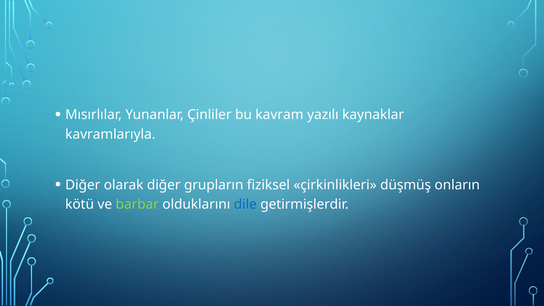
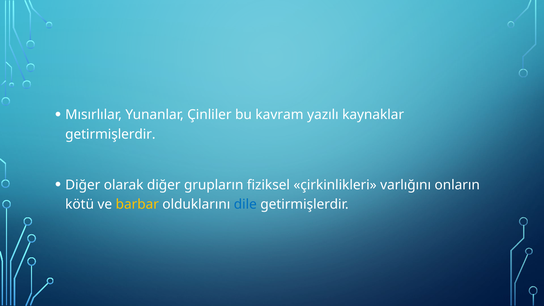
kavramlarıyla: kavramlarıyla -> getirmişlerdir (110, 134)
düşmüş: düşmüş -> varlığını (406, 185)
barbar colour: light green -> yellow (137, 204)
